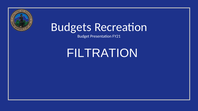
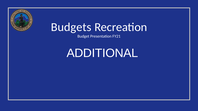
FILTRATION: FILTRATION -> ADDITIONAL (102, 53)
